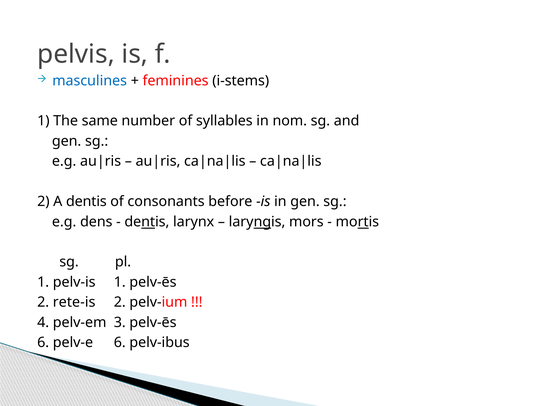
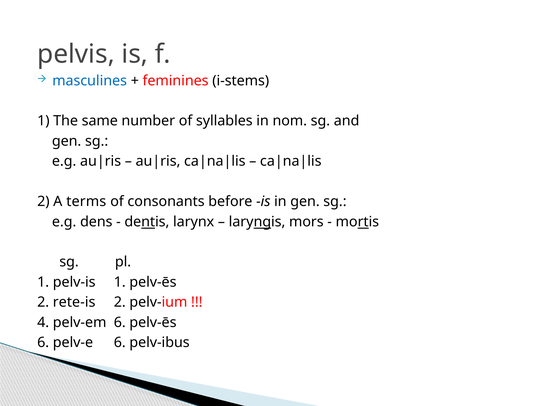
A dentis: dentis -> terms (86, 201)
pelv-em 3: 3 -> 6 (120, 322)
